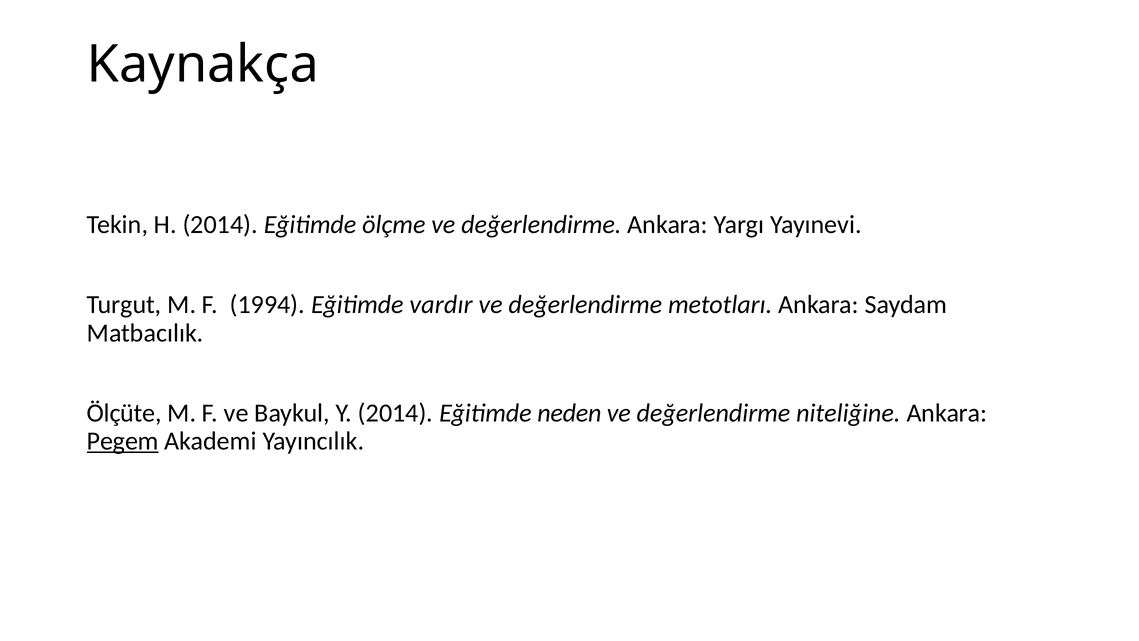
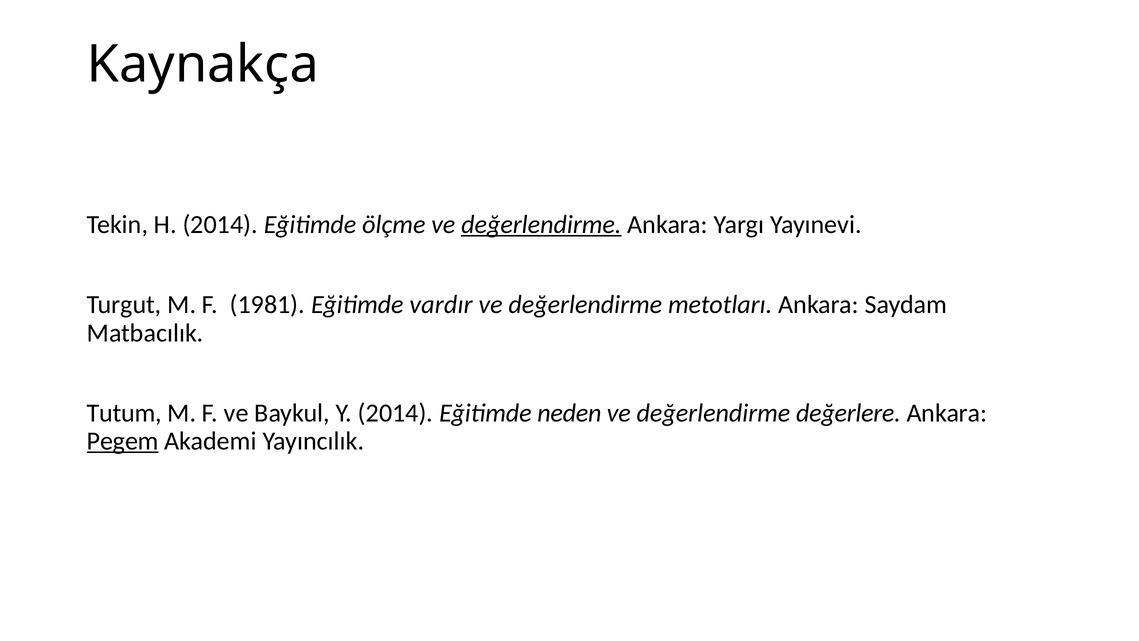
değerlendirme underline: none -> present (541, 225)
1994: 1994 -> 1981 (267, 305)
Ölçüte: Ölçüte -> Tutum (124, 413)
niteliğine: niteliğine -> değerlere (848, 413)
